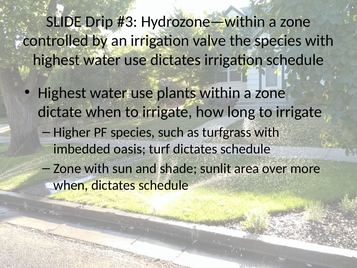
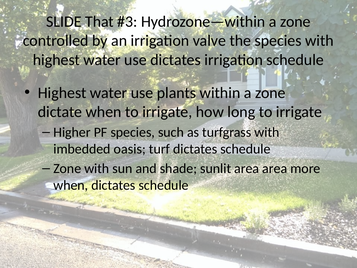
Drip: Drip -> That (99, 22)
area over: over -> area (275, 168)
